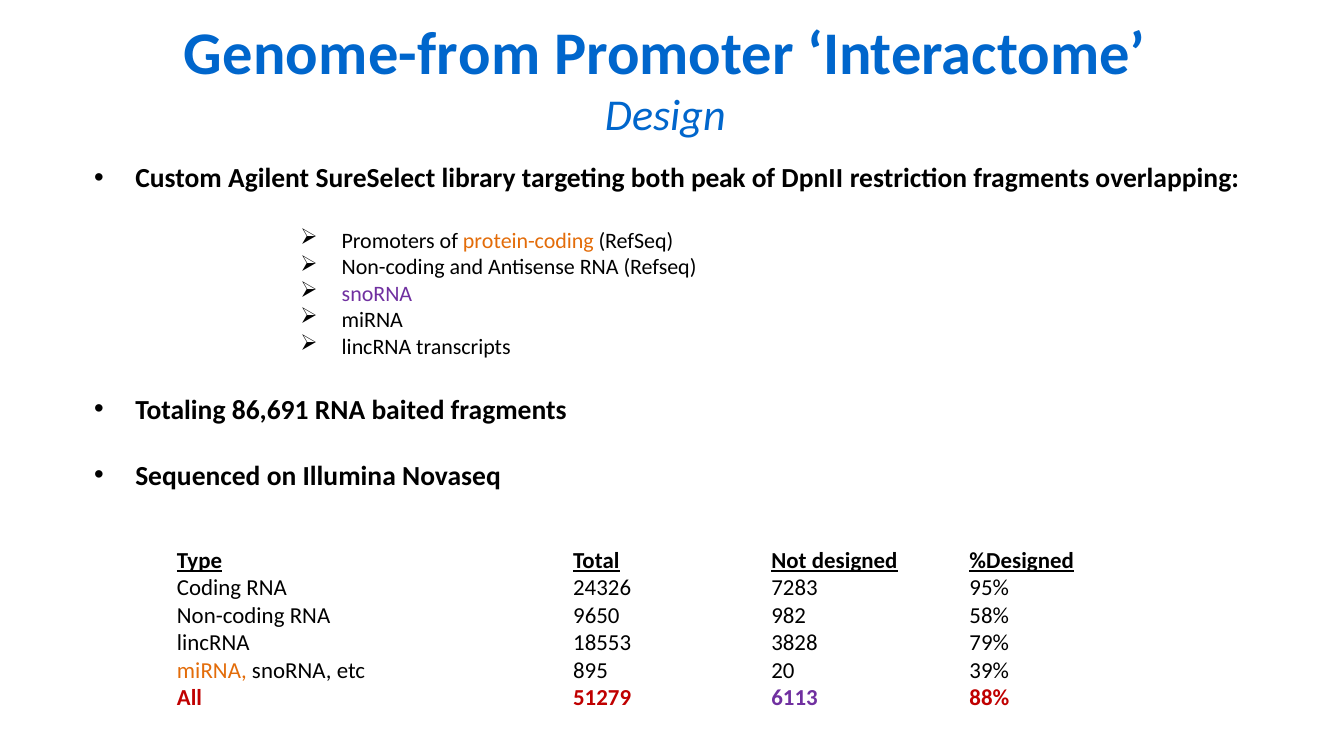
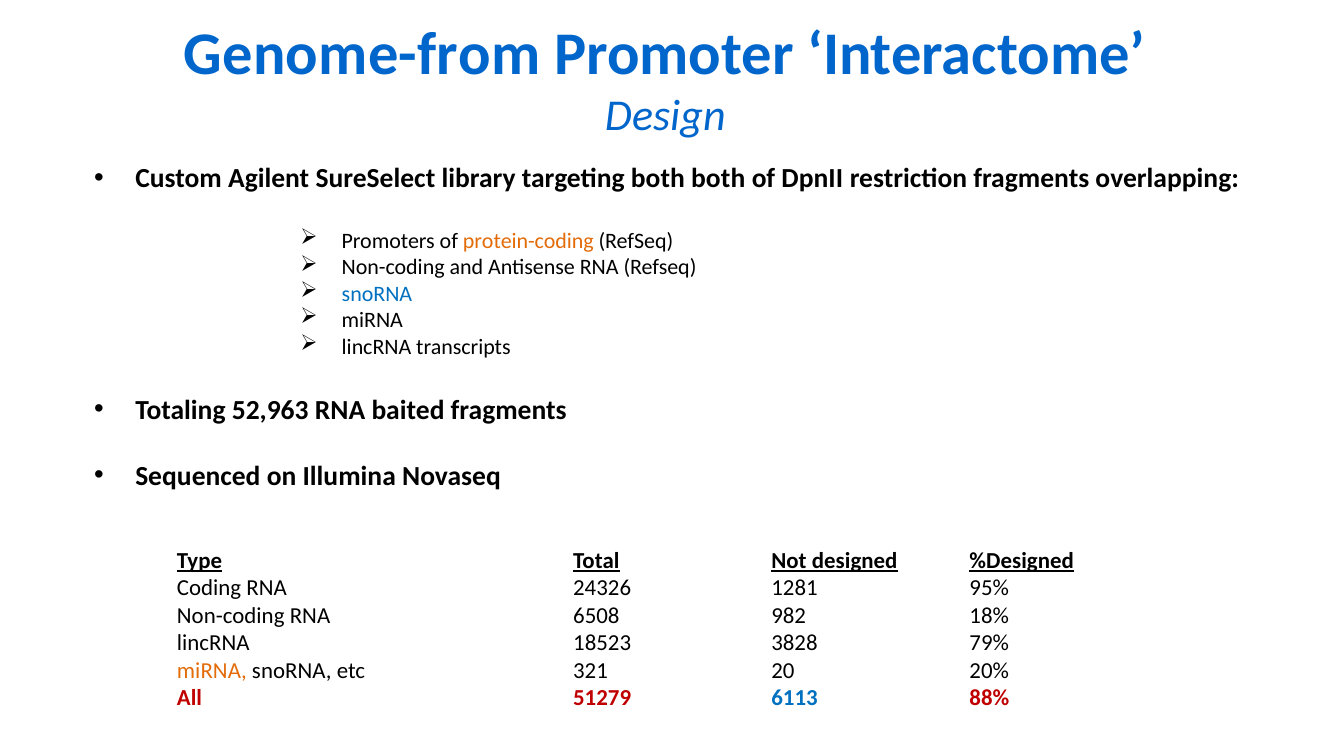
both peak: peak -> both (718, 179)
snoRNA colour: purple -> blue (377, 294)
86,691: 86,691 -> 52,963 (270, 410)
7283: 7283 -> 1281 (794, 588)
9650: 9650 -> 6508 (596, 616)
58%: 58% -> 18% (989, 616)
18553: 18553 -> 18523 (602, 643)
895: 895 -> 321 (591, 671)
39%: 39% -> 20% (989, 671)
6113 colour: purple -> blue (794, 698)
